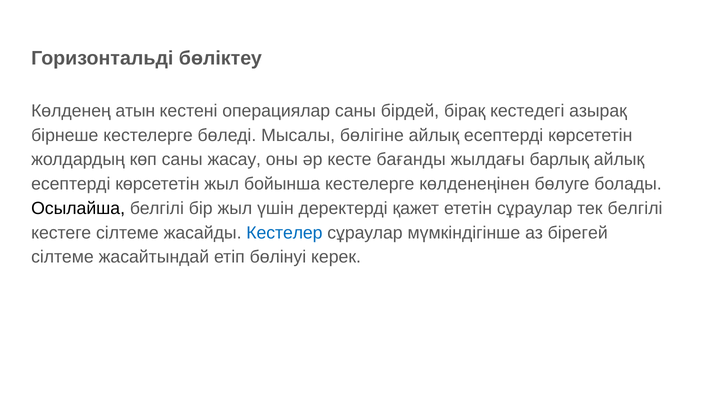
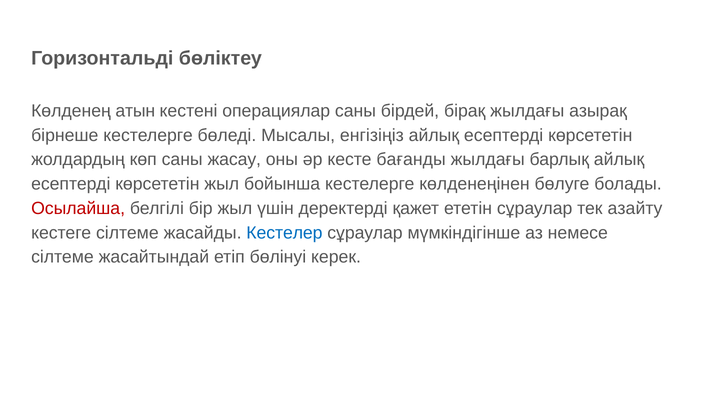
бірақ кестедегі: кестедегі -> жылдағы (527, 111)
бөлігіне: бөлігіне -> енгізіңіз (372, 135)
Осылайша colour: black -> red (78, 208)
тек белгілі: белгілі -> азайту (635, 208)
бірегей: бірегей -> немесе (578, 233)
